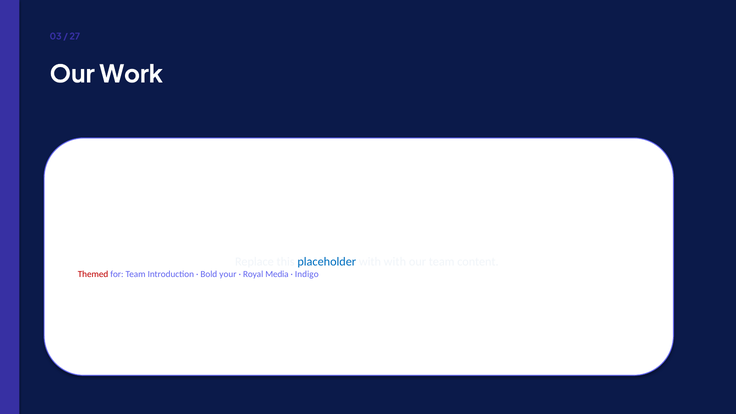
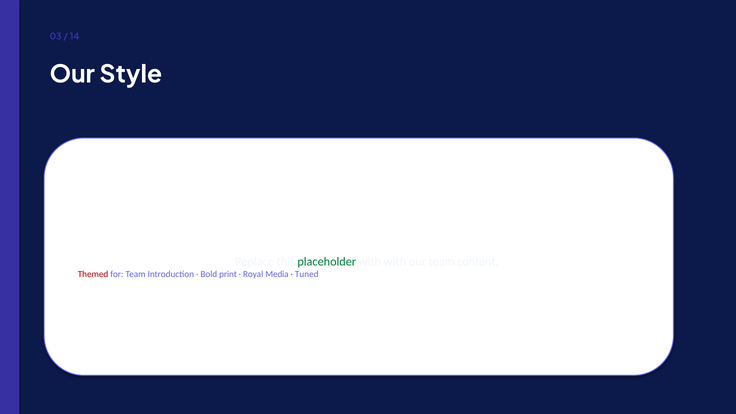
27: 27 -> 14 (75, 36)
Work: Work -> Style (131, 74)
placeholder colour: blue -> green (327, 262)
your: your -> print (228, 274)
Indigo: Indigo -> Tuned (307, 274)
